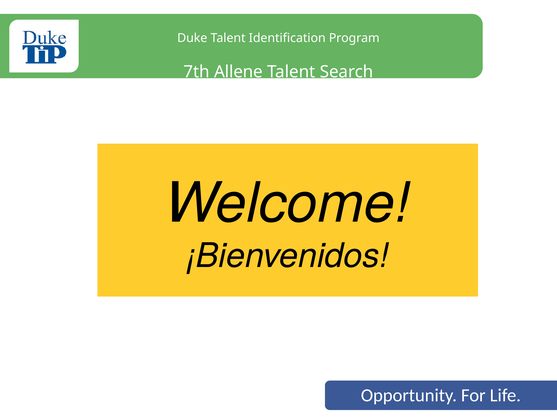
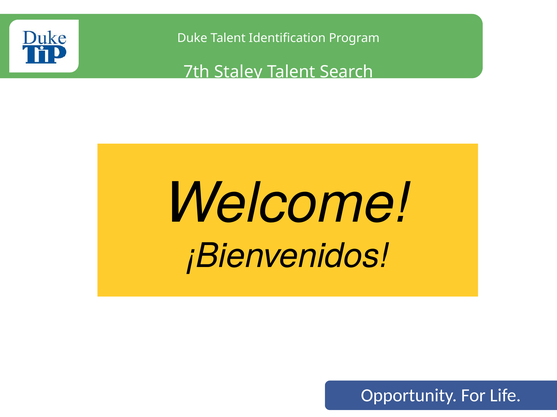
Allene: Allene -> Staley (238, 72)
